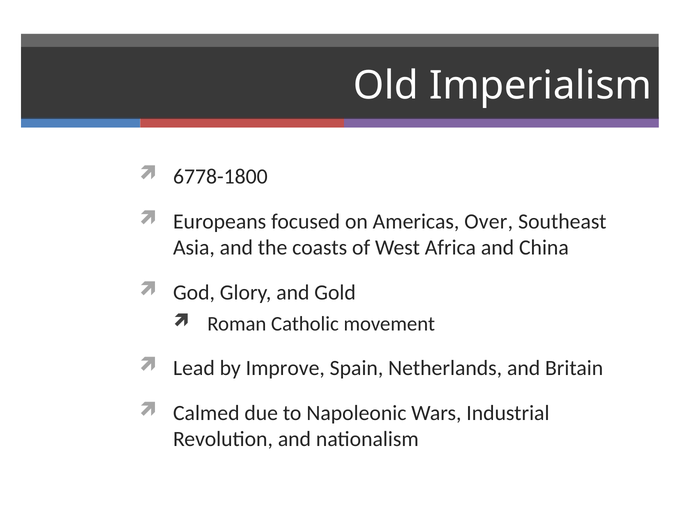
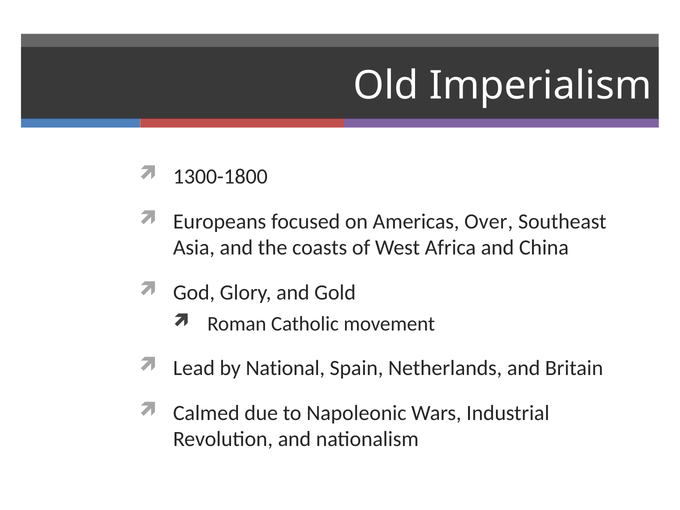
6778-1800: 6778-1800 -> 1300-1800 (220, 177)
Improve: Improve -> National (285, 368)
